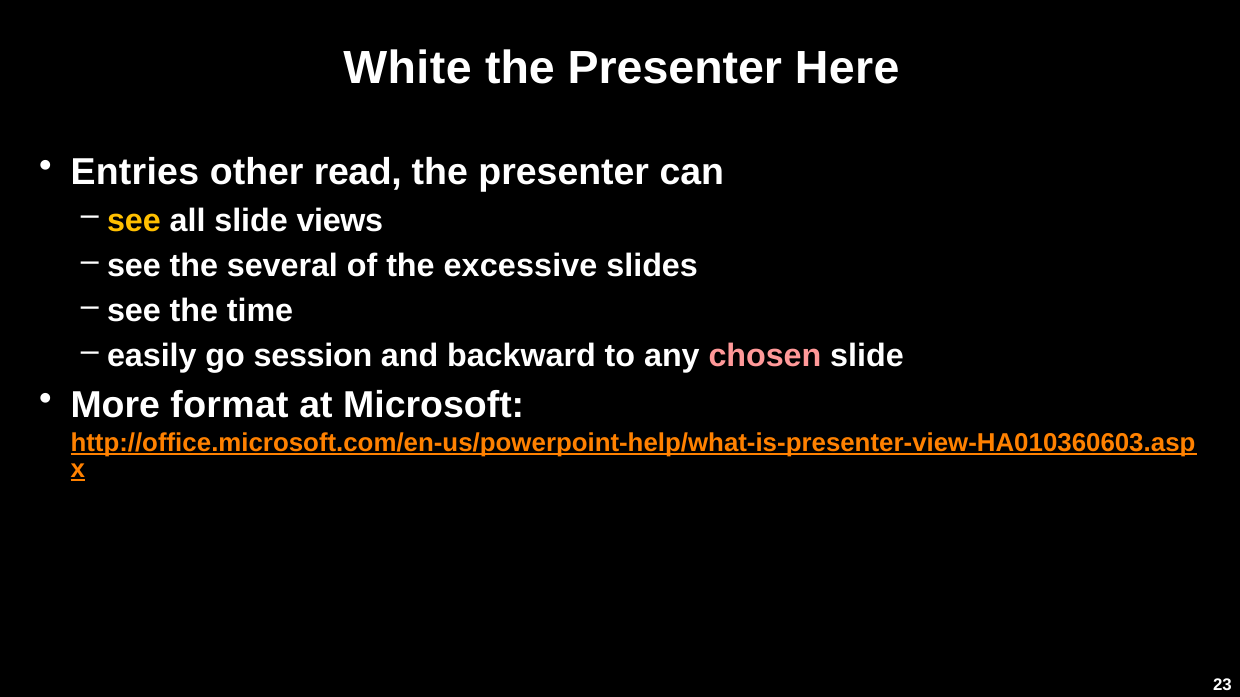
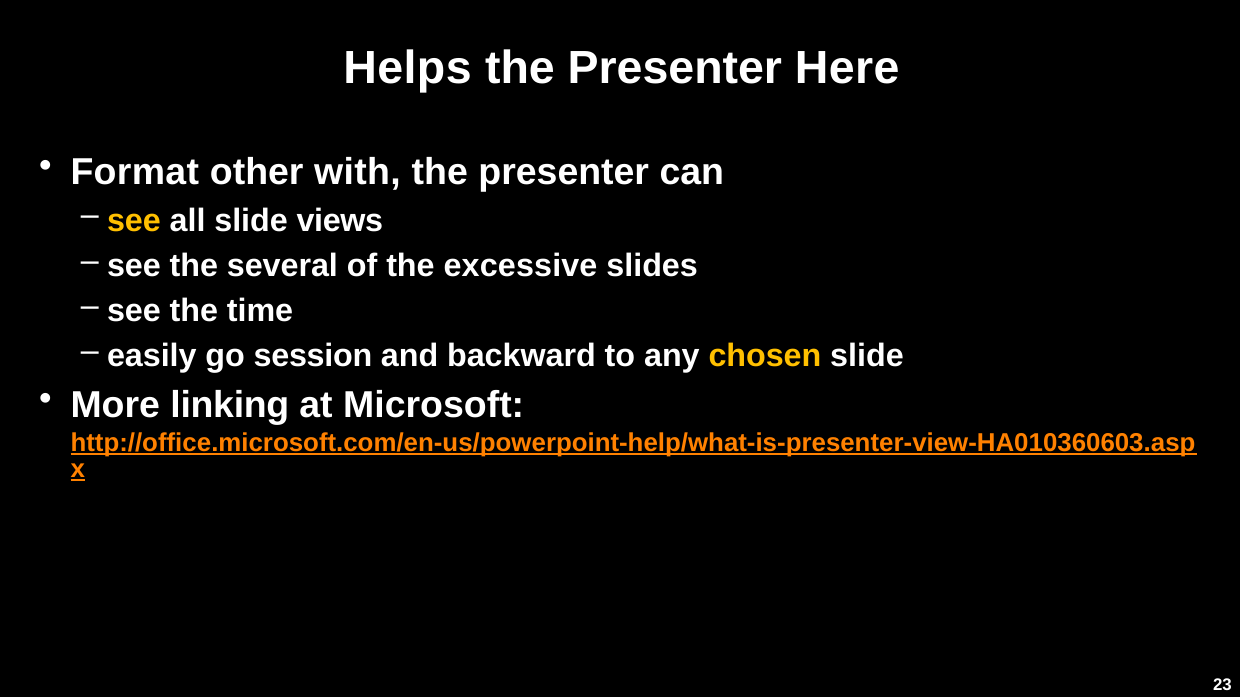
White: White -> Helps (407, 68)
Entries: Entries -> Format (135, 173)
read: read -> with (357, 173)
chosen colour: pink -> yellow (765, 356)
format: format -> linking (230, 406)
